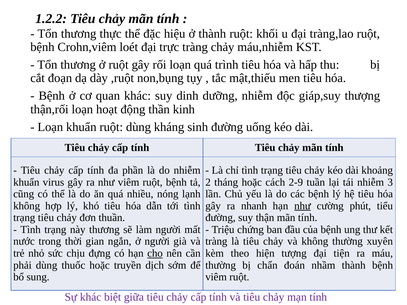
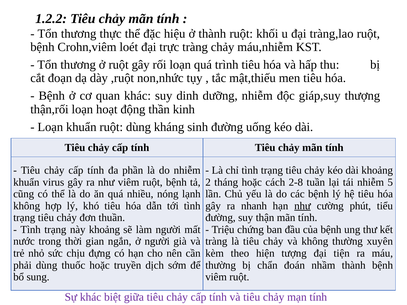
non,bụng: non,bụng -> non,nhức (160, 78)
2-9: 2-9 -> 2-8 (296, 182)
3: 3 -> 5 (390, 182)
này thương: thương -> khoảng (104, 230)
cho underline: present -> none (155, 254)
